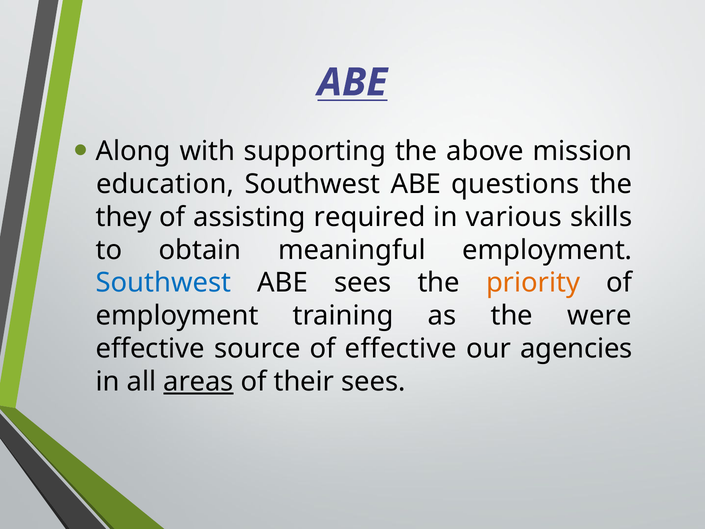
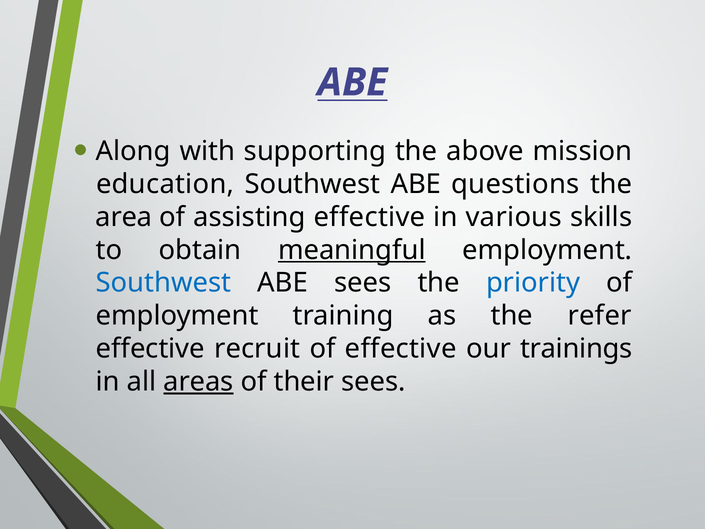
they: they -> area (124, 217)
assisting required: required -> effective (370, 217)
meaningful underline: none -> present (352, 250)
priority colour: orange -> blue (533, 283)
were: were -> refer (600, 316)
source: source -> recruit (257, 349)
agencies: agencies -> trainings (576, 349)
